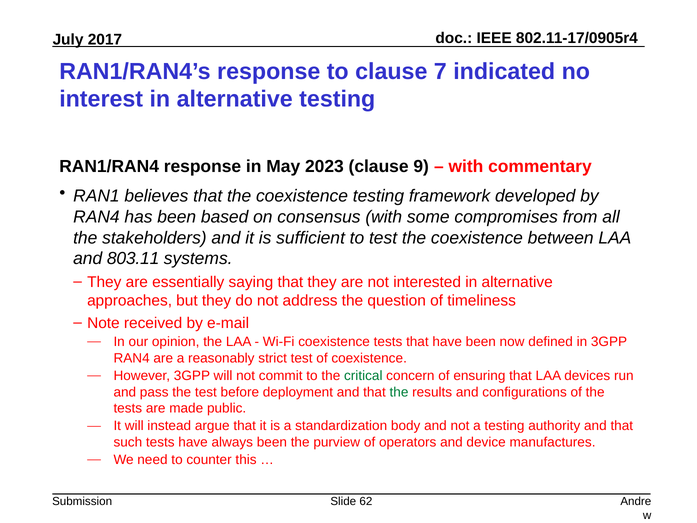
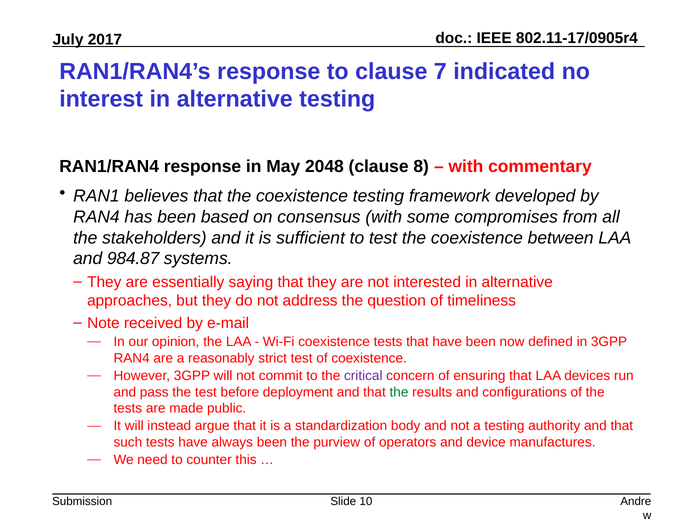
2023: 2023 -> 2048 (324, 166)
9: 9 -> 8 (421, 166)
803.11: 803.11 -> 984.87 (133, 259)
critical colour: green -> purple (363, 376)
62: 62 -> 10 (366, 501)
